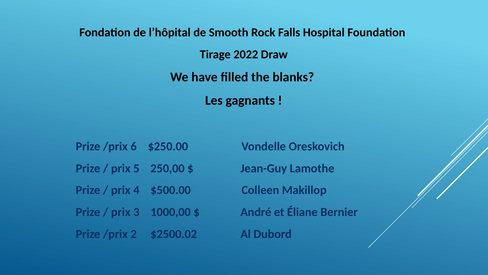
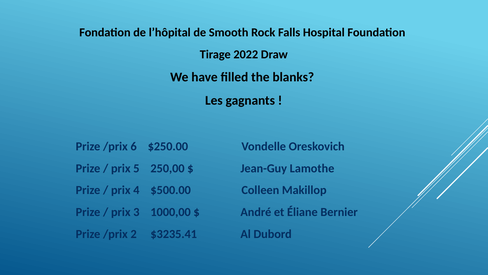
$2500.02: $2500.02 -> $3235.41 (174, 234)
